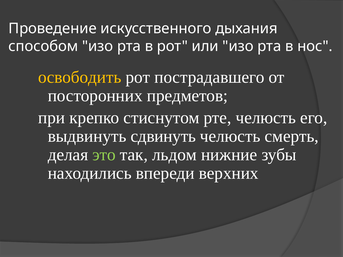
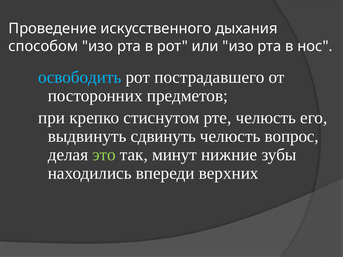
освободить colour: yellow -> light blue (80, 77)
смерть: смерть -> вопрос (292, 136)
льдом: льдом -> минут (175, 155)
